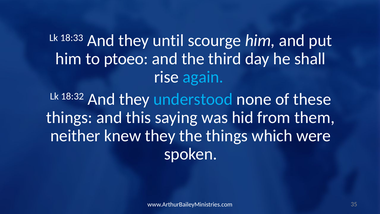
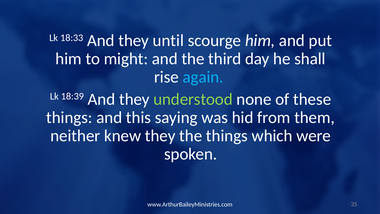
ptoeo: ptoeo -> might (126, 59)
18:32: 18:32 -> 18:39 (72, 96)
understood colour: light blue -> light green (193, 99)
